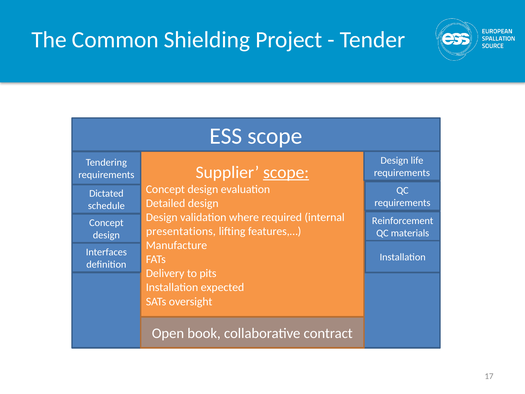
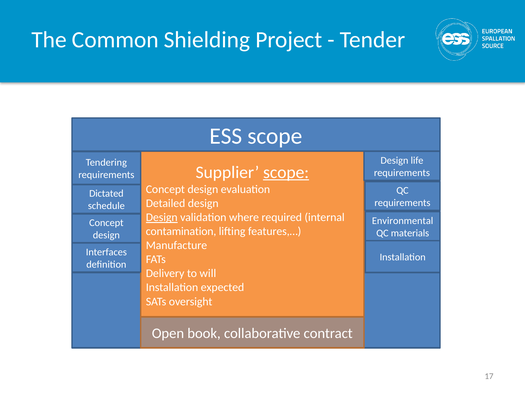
Design underline: none -> present (162, 217)
Reinforcement: Reinforcement -> Environmental (403, 221)
presentations: presentations -> contamination (181, 231)
pits: pits -> will (208, 273)
